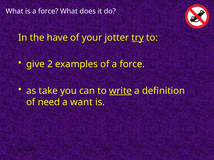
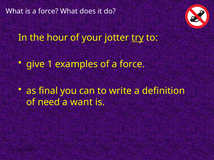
have: have -> hour (57, 38)
2: 2 -> 1 (50, 64)
take: take -> final (48, 91)
write underline: present -> none (120, 91)
